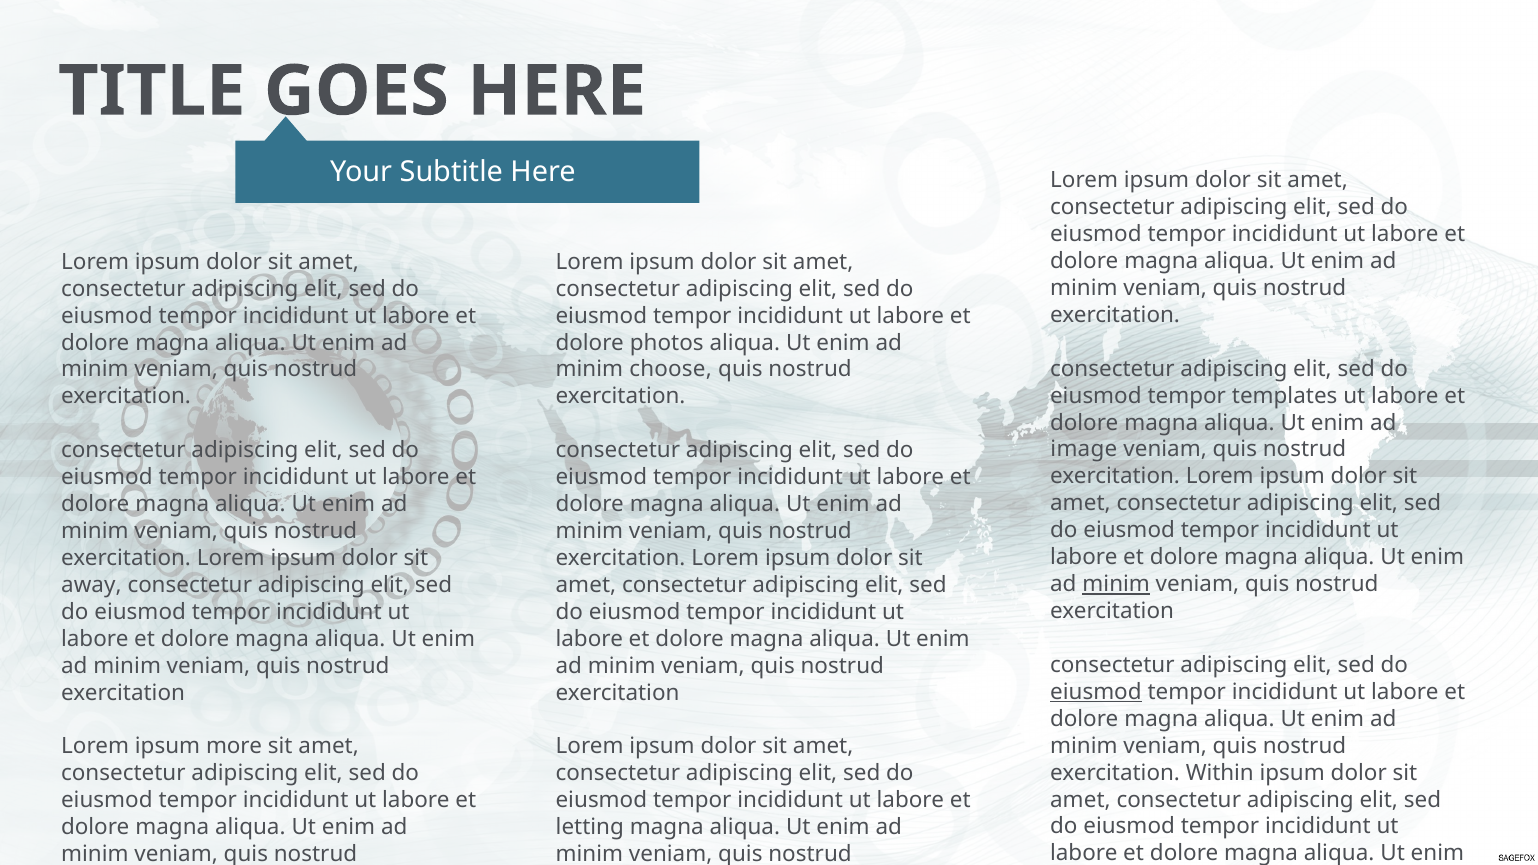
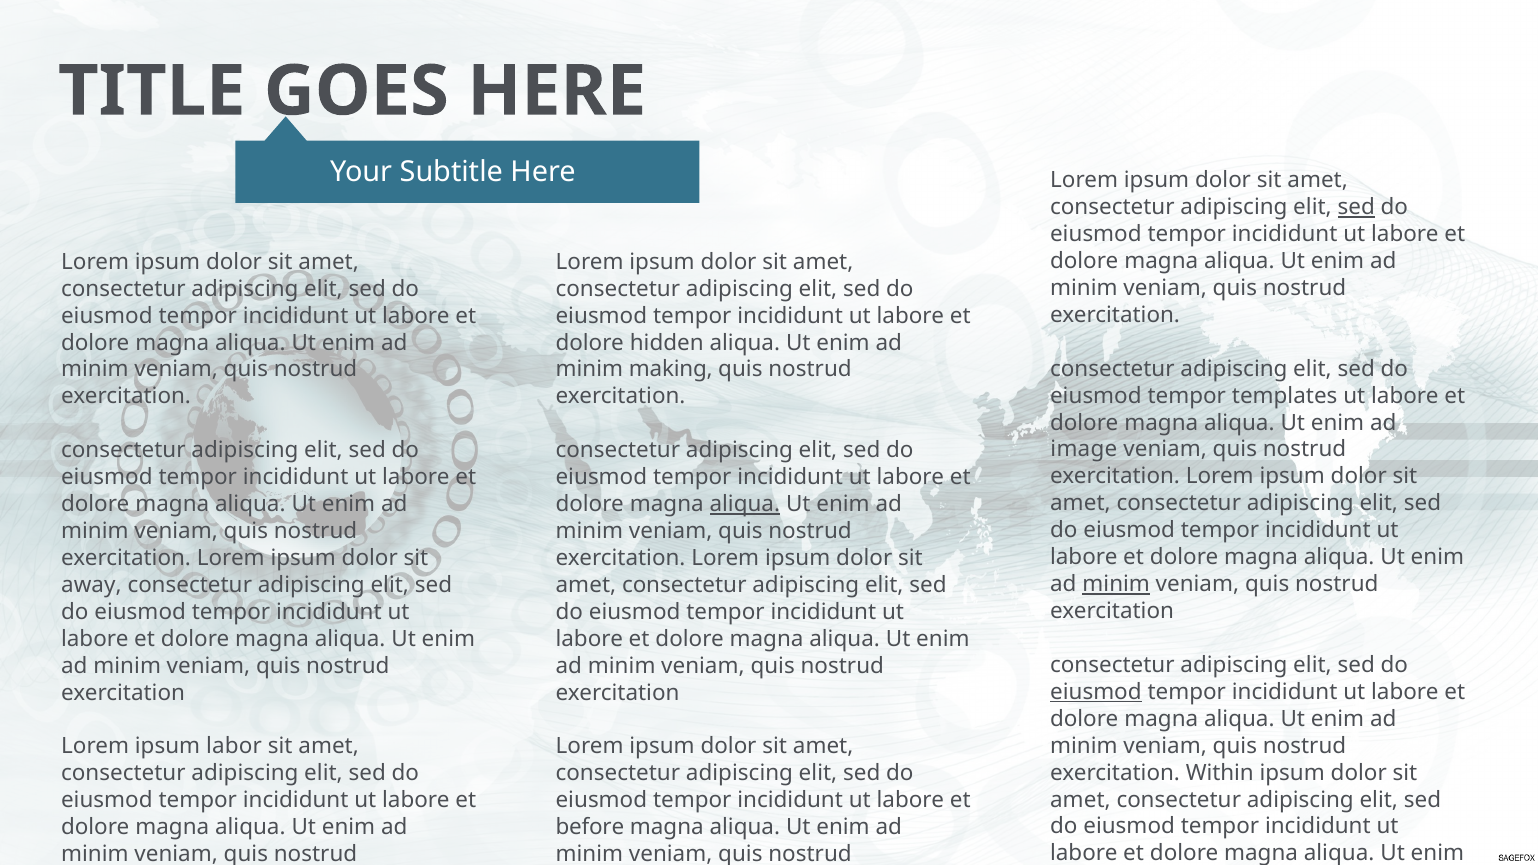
sed underline: none -> present (1356, 207)
photos: photos -> hidden (667, 343)
choose: choose -> making (671, 370)
aliqua underline: none -> present (745, 504)
more: more -> labor (234, 747)
letting: letting -> before (590, 827)
